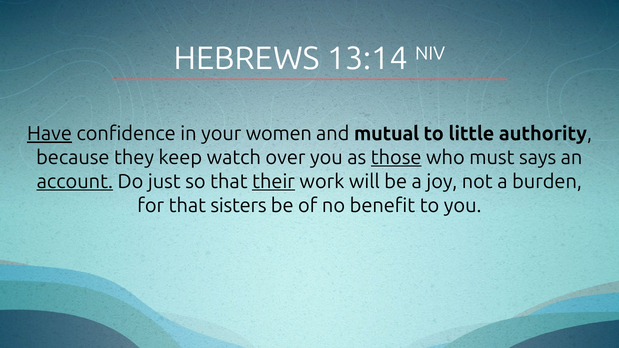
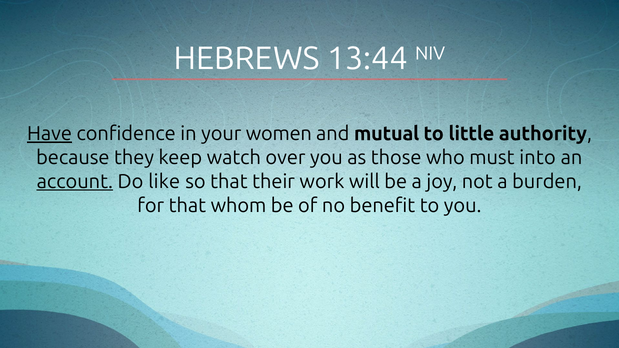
13:14: 13:14 -> 13:44 (367, 59)
those underline: present -> none (396, 158)
says: says -> into (538, 158)
just: just -> like (164, 182)
their underline: present -> none (274, 182)
sisters: sisters -> whom (238, 206)
